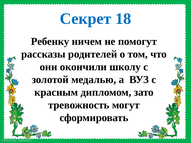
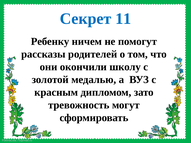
18: 18 -> 11 (123, 19)
